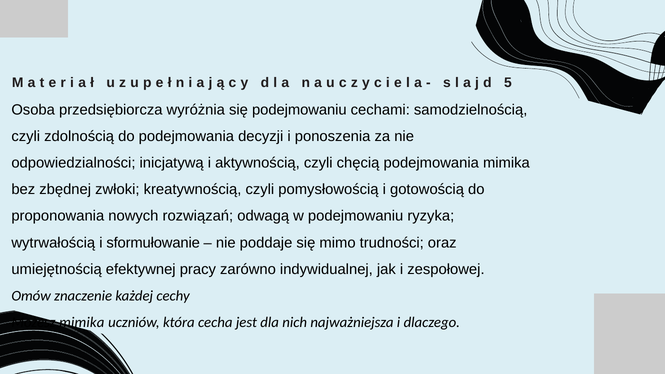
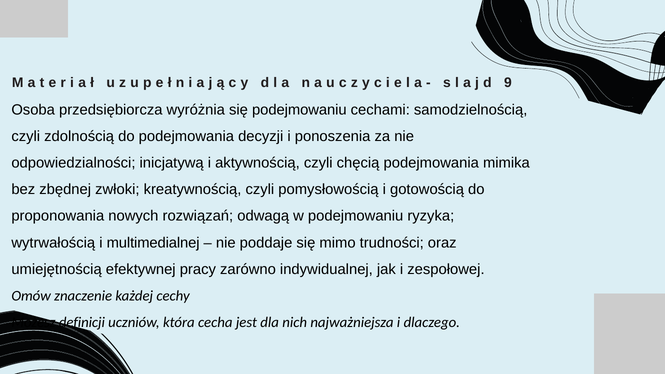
5: 5 -> 9 (508, 83)
sformułowanie: sformułowanie -> multimedialnej (153, 243)
Możesz mimika: mimika -> definicji (82, 323)
